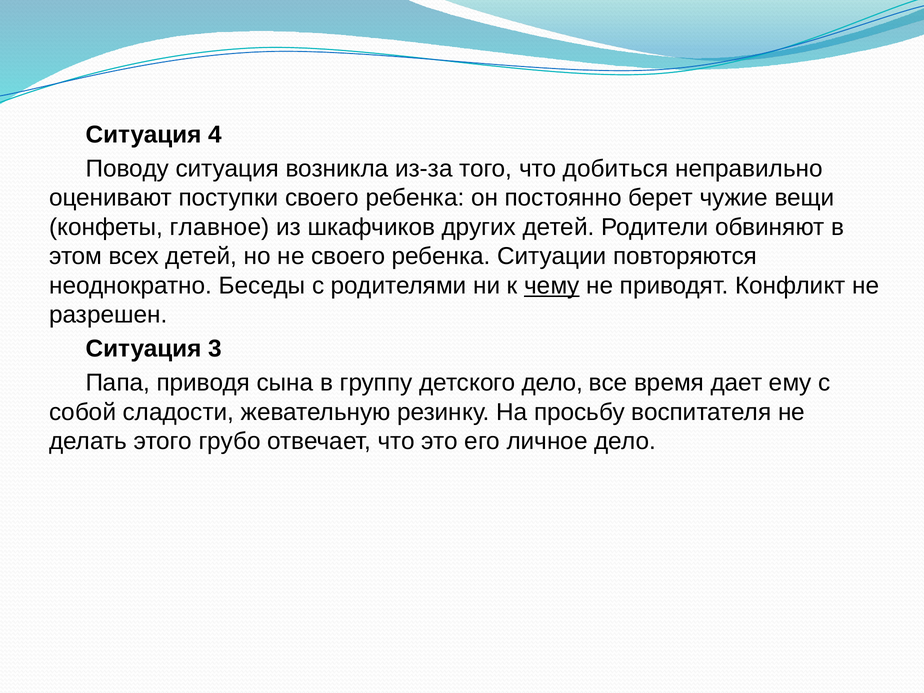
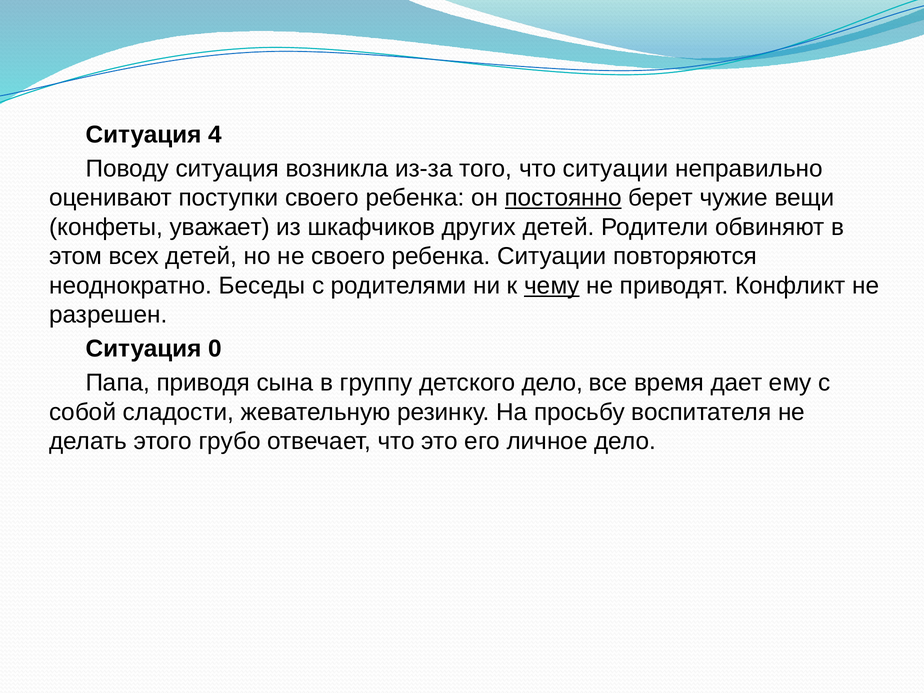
что добиться: добиться -> ситуации (616, 169)
постоянно underline: none -> present (563, 198)
главное: главное -> уважает (220, 227)
3: 3 -> 0 (215, 349)
